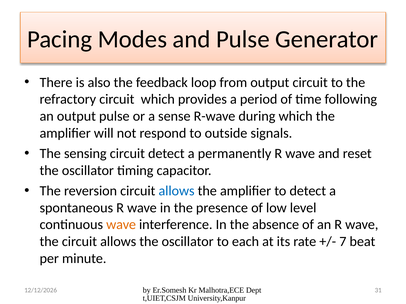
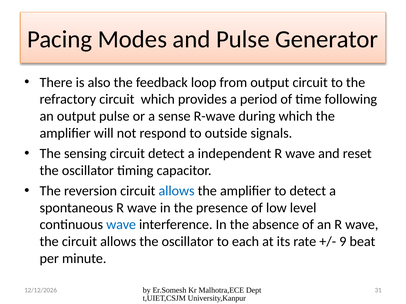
permanently: permanently -> independent (235, 154)
wave colour: orange -> blue (121, 225)
7: 7 -> 9 (343, 242)
